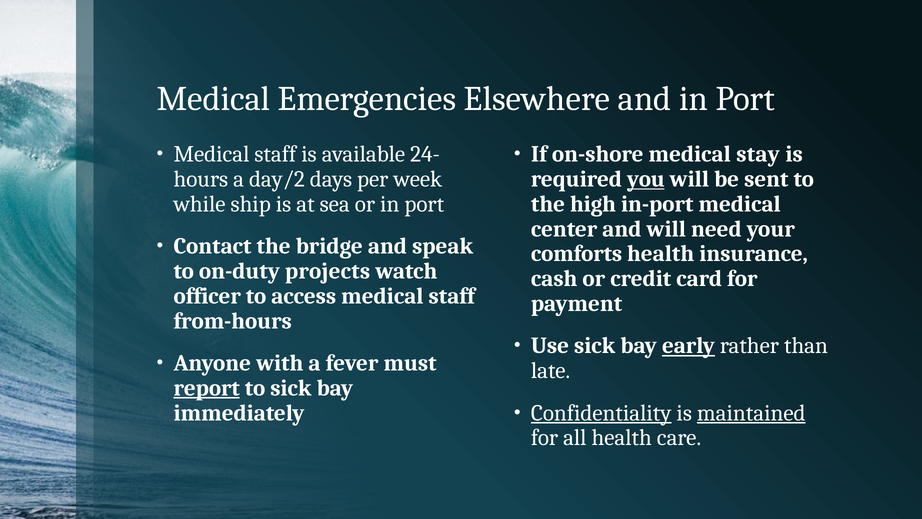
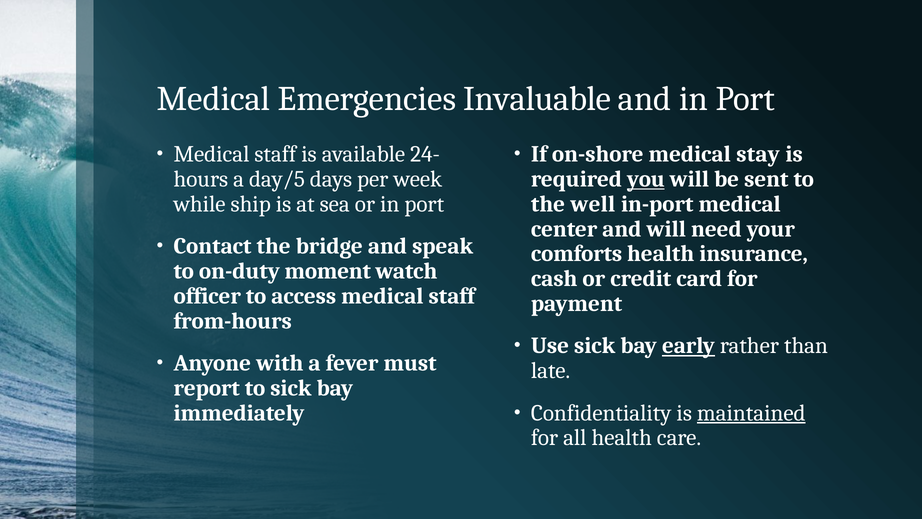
Elsewhere: Elsewhere -> Invaluable (537, 99)
day/2: day/2 -> day/5 (277, 179)
high: high -> well (593, 204)
projects: projects -> moment (328, 271)
report underline: present -> none (207, 388)
Confidentiality underline: present -> none (601, 413)
